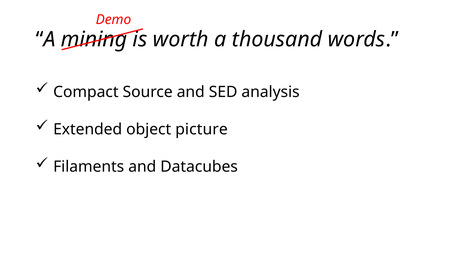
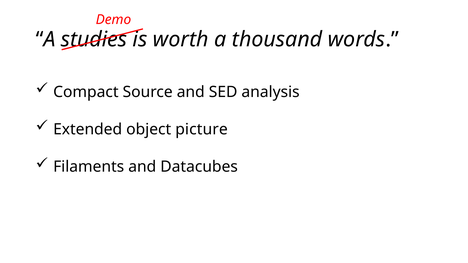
mining: mining -> studies (94, 39)
